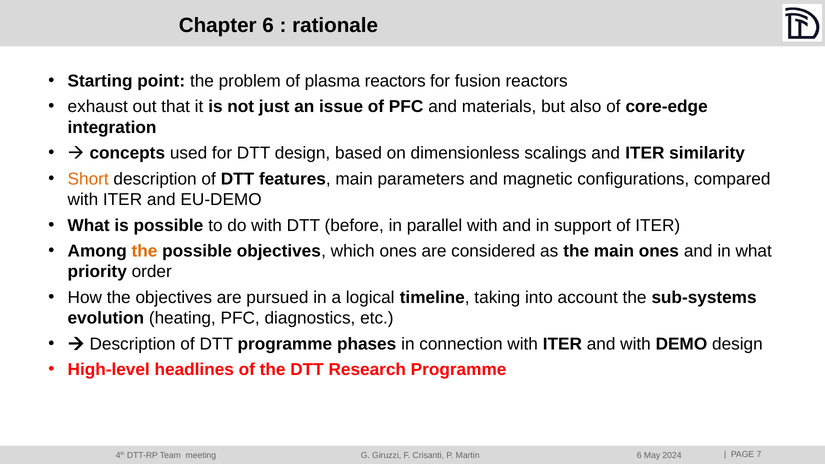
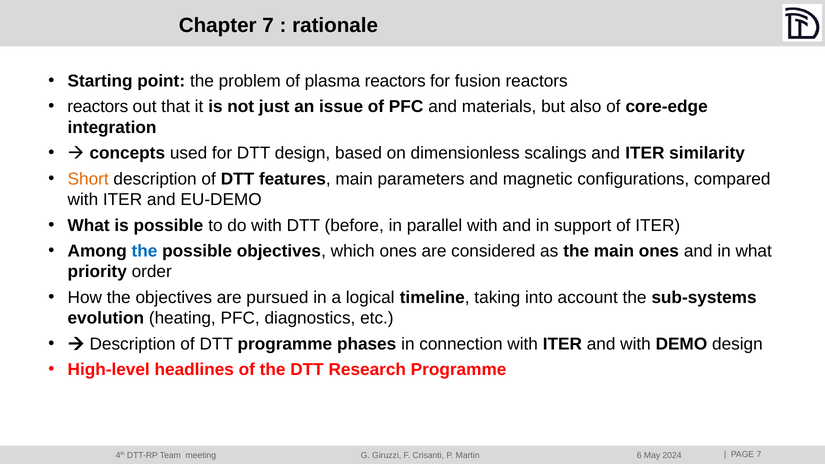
Chapter 6: 6 -> 7 (268, 25)
exhaust: exhaust -> reactors (98, 107)
the colour: orange -> blue (145, 251)
